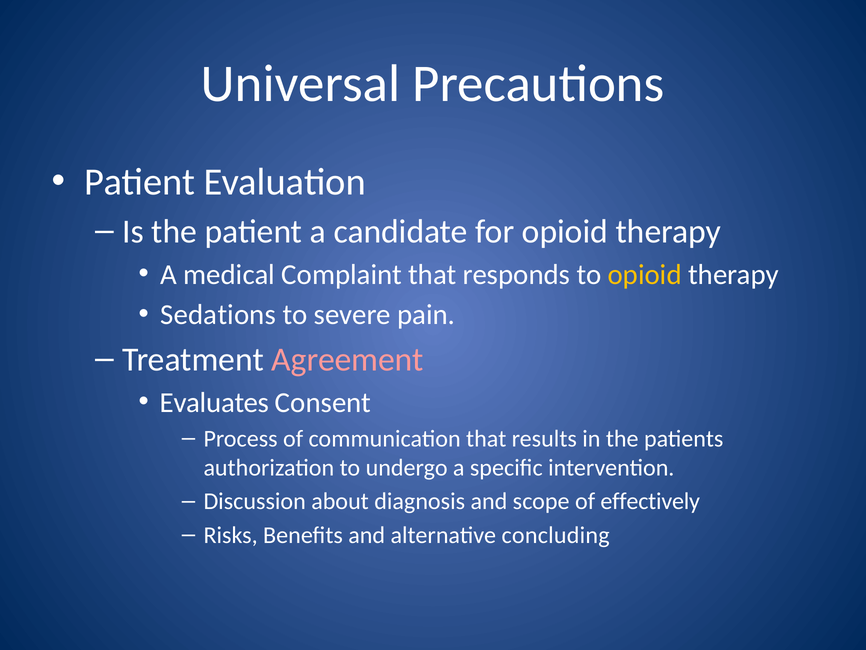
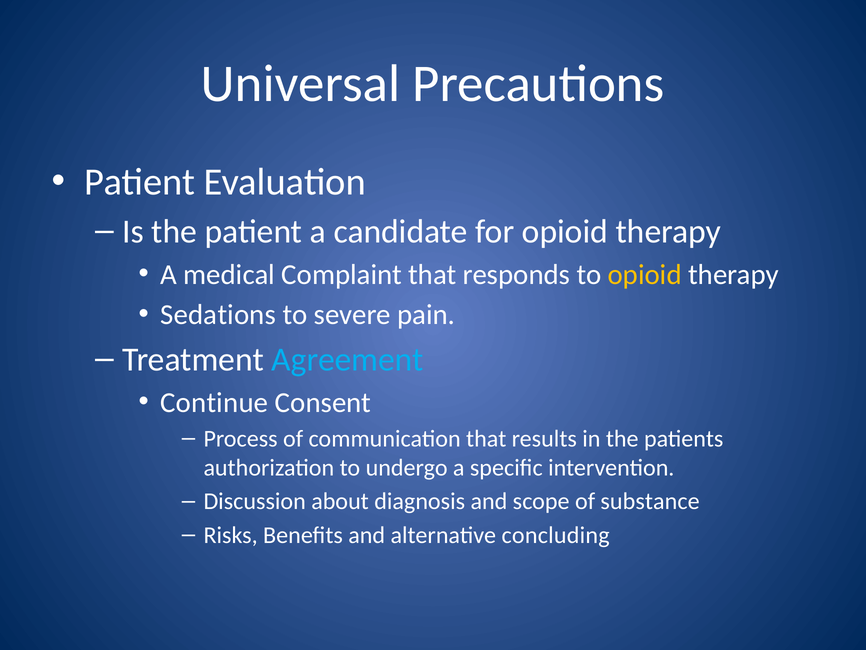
Agreement colour: pink -> light blue (348, 359)
Evaluates: Evaluates -> Continue (214, 402)
effectively: effectively -> substance (650, 501)
